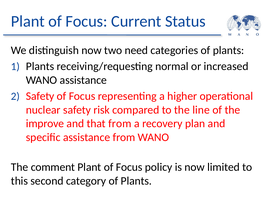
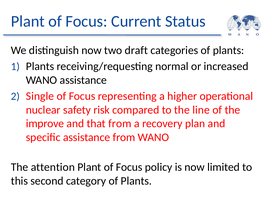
need: need -> draft (136, 50)
Safety: Safety -> Single (40, 96)
comment: comment -> attention (53, 167)
